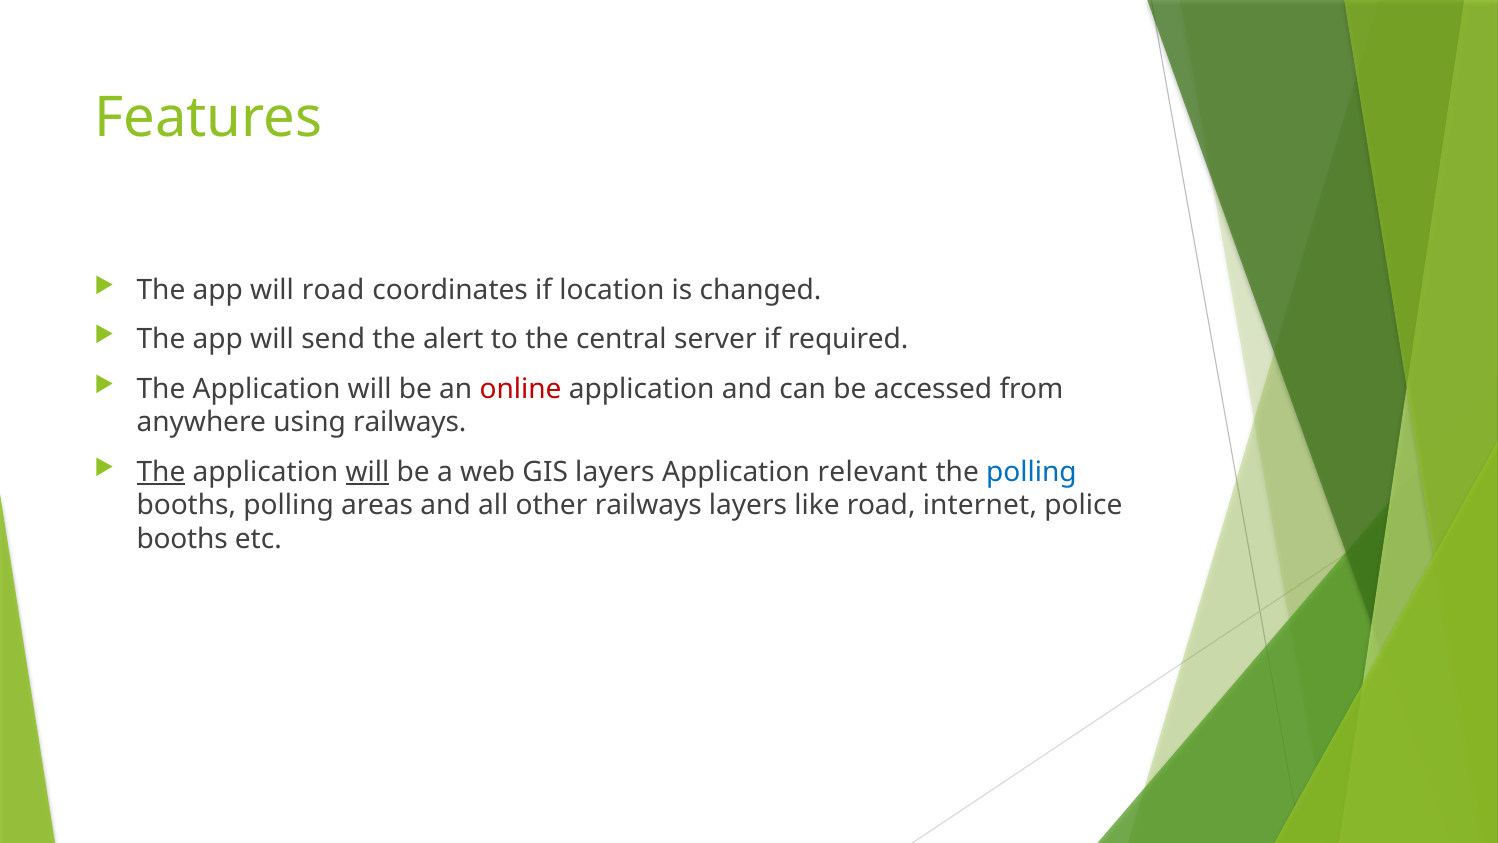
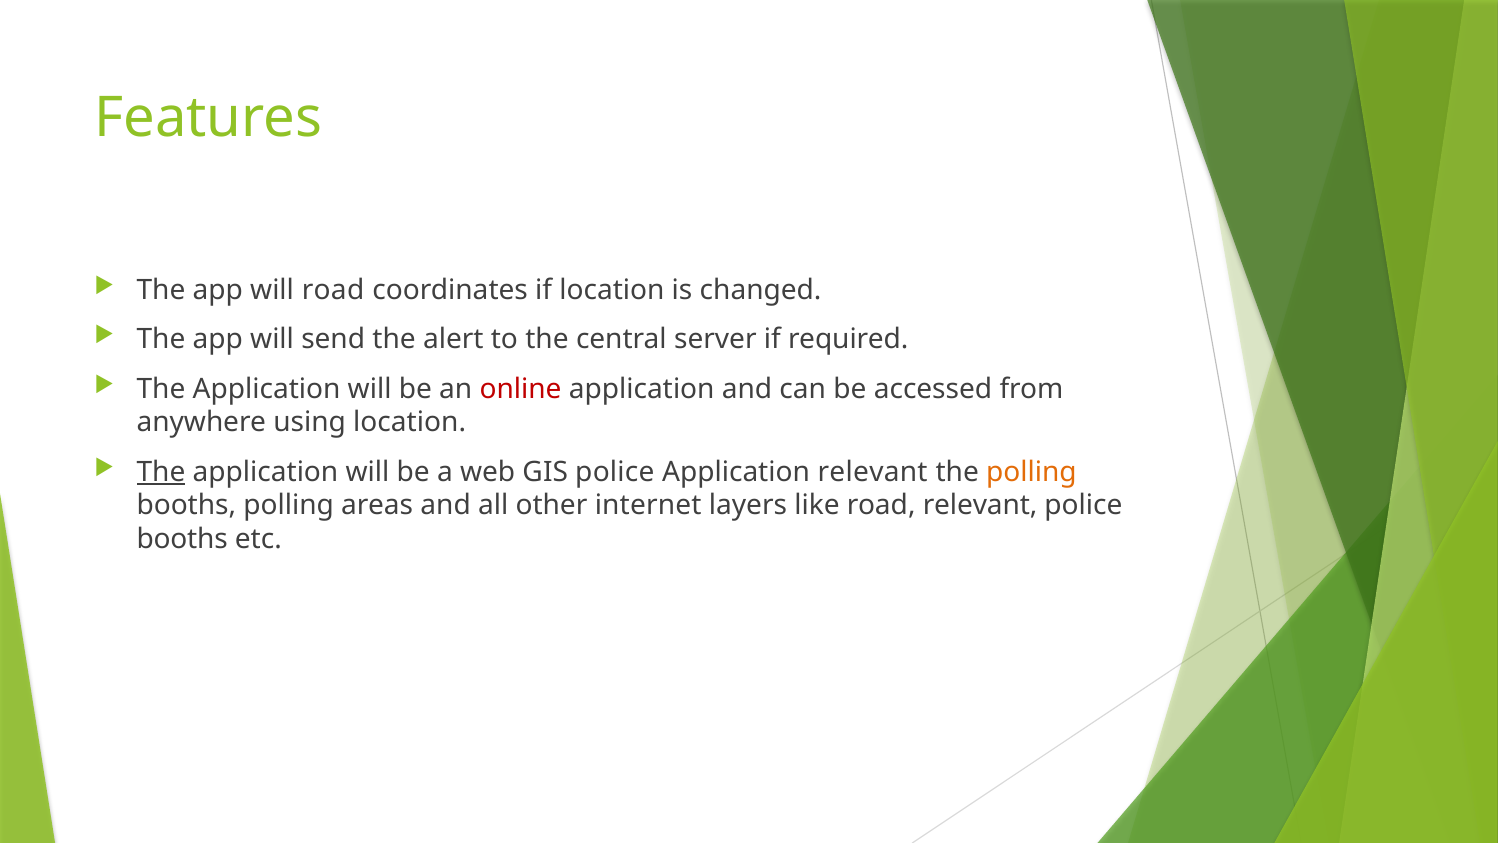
using railways: railways -> location (410, 422)
will underline: present -> none (367, 472)
GIS layers: layers -> police (615, 472)
polling colour: blue -> orange (1031, 472)
other railways: railways -> internet (648, 505)
road internet: internet -> relevant (980, 505)
